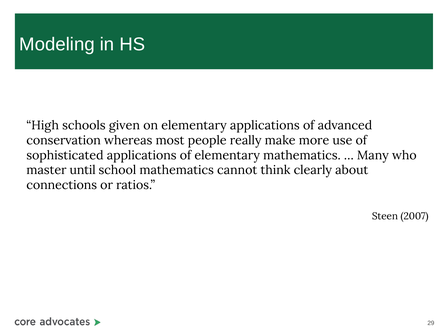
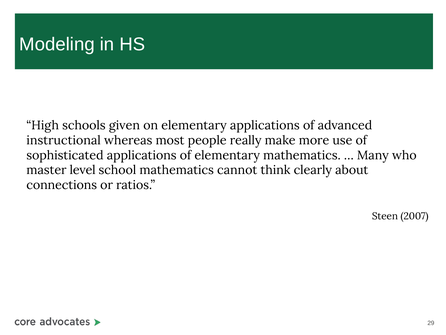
conservation: conservation -> instructional (64, 140)
until: until -> level (83, 170)
